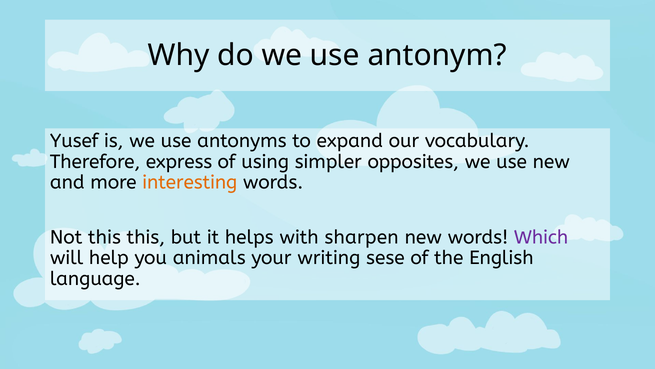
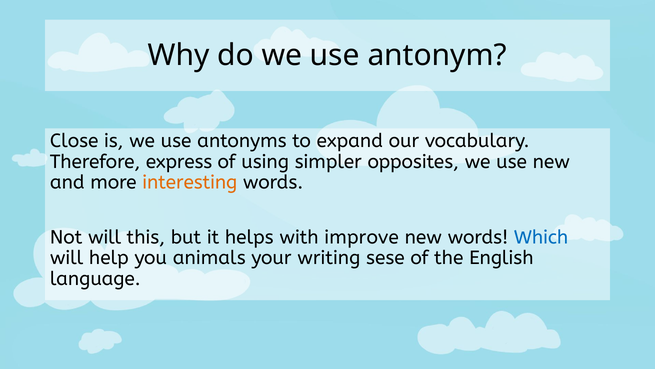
Yusef: Yusef -> Close (74, 141)
Not this: this -> will (105, 237)
sharpen: sharpen -> improve (362, 237)
Which colour: purple -> blue (541, 237)
